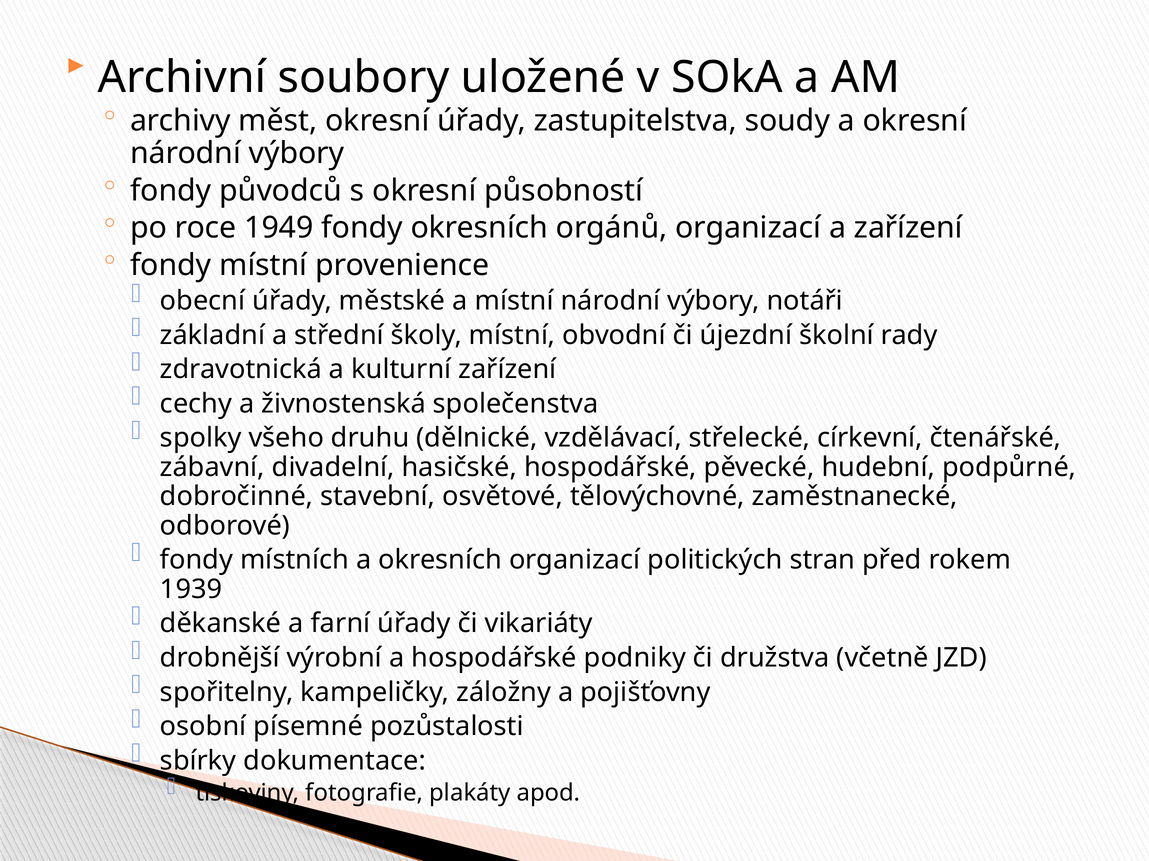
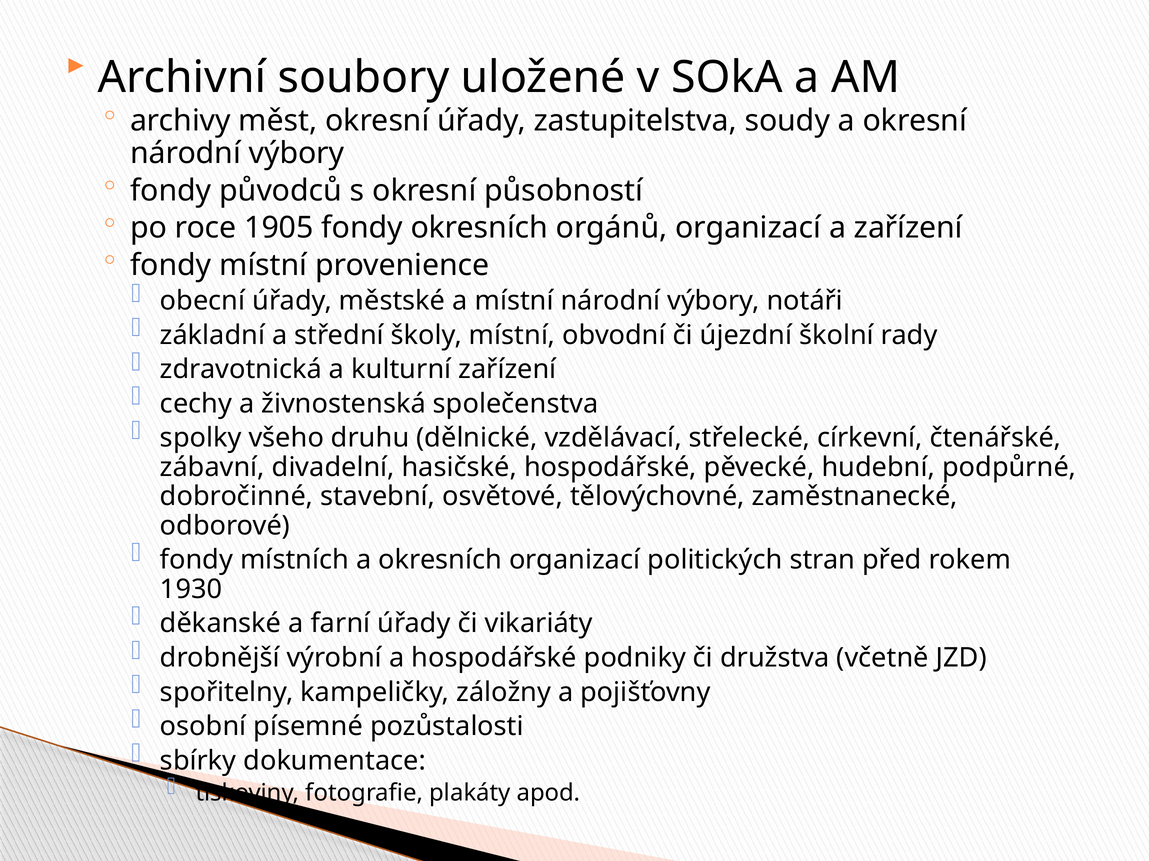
1949: 1949 -> 1905 (279, 228)
1939: 1939 -> 1930 (191, 590)
